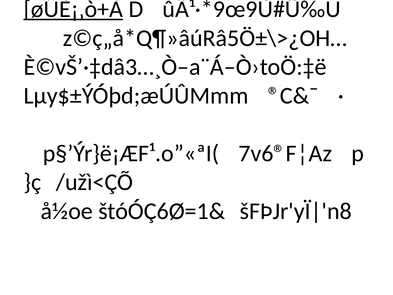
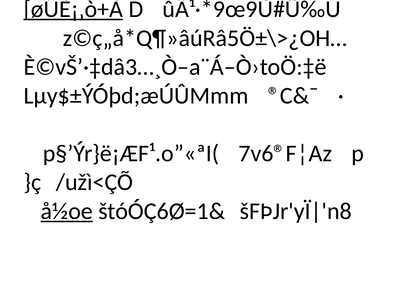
å½oe underline: none -> present (67, 211)
